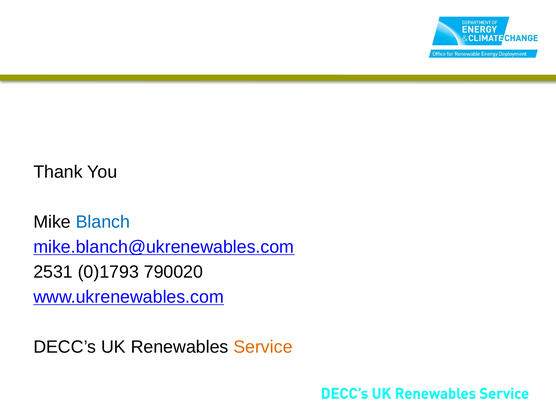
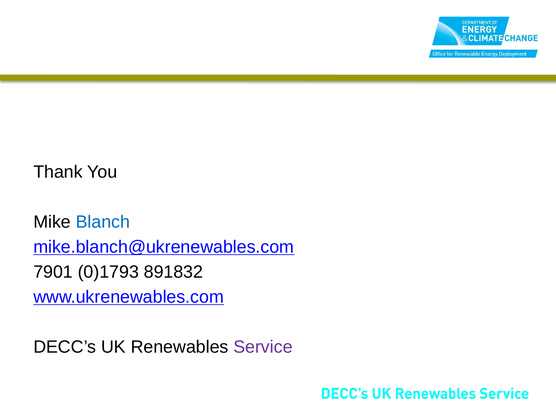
2531: 2531 -> 7901 (53, 272)
790020: 790020 -> 891832 (173, 272)
Service colour: orange -> purple (263, 347)
